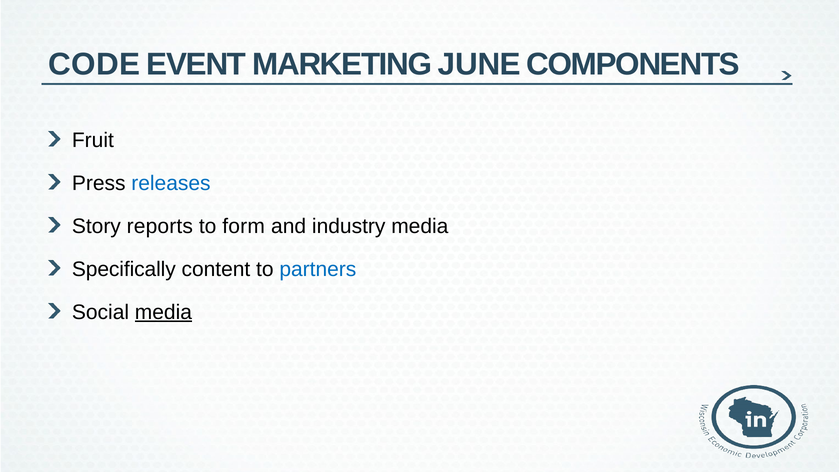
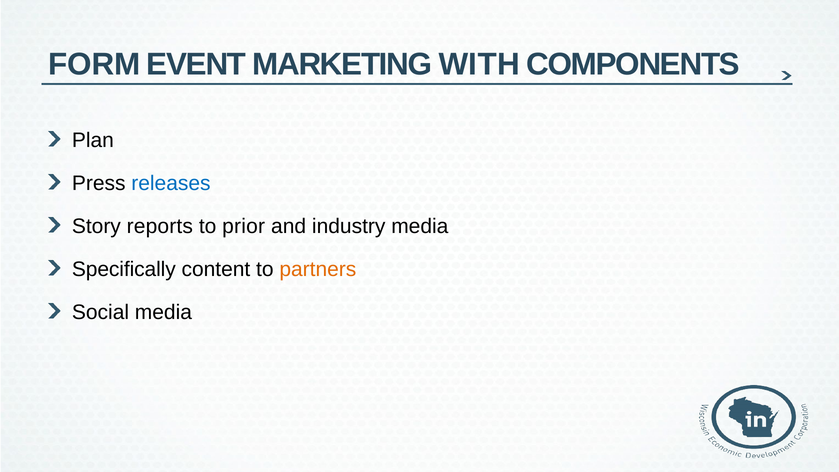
CODE: CODE -> FORM (94, 64)
JUNE: JUNE -> WITH (479, 64)
Fruit: Fruit -> Plan (93, 140)
form: form -> prior (244, 226)
partners colour: blue -> orange (318, 269)
media underline: present -> none (163, 312)
